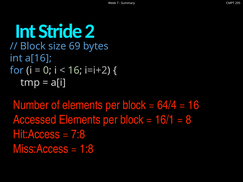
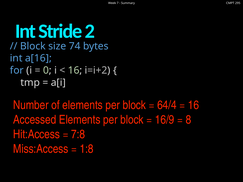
69: 69 -> 74 (75, 46)
16/1: 16/1 -> 16/9 (165, 120)
